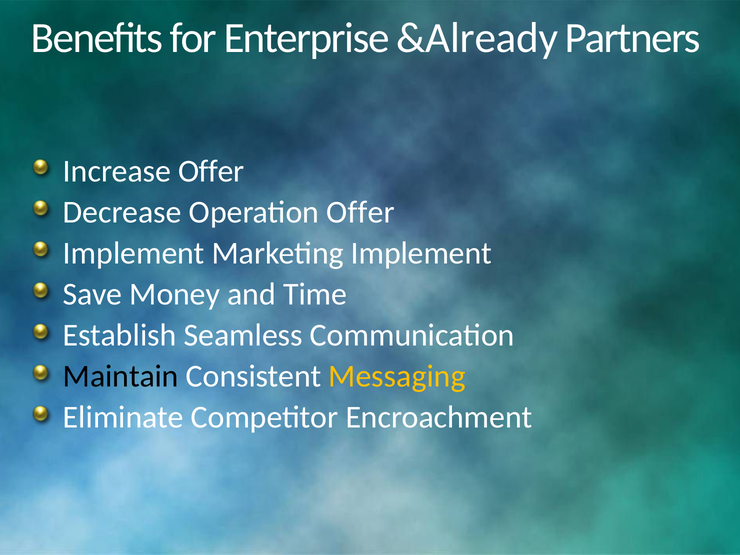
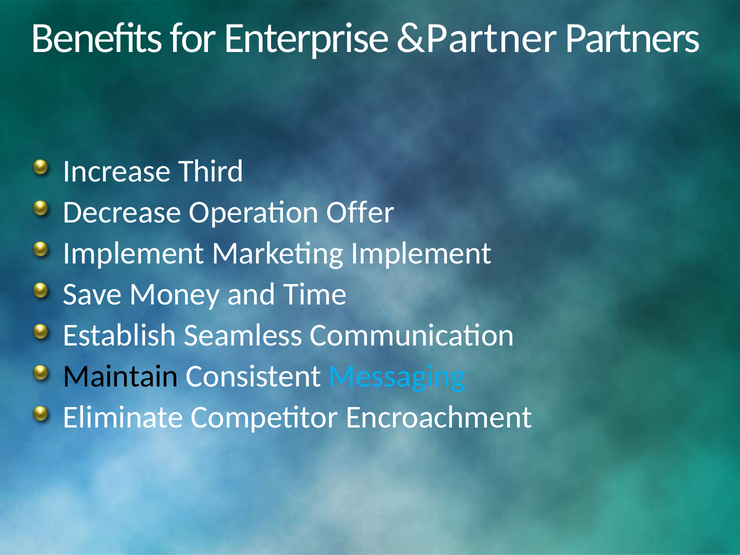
&Already: &Already -> &Partner (477, 38)
Increase Offer: Offer -> Third (211, 171)
Messaging colour: yellow -> light blue (397, 376)
